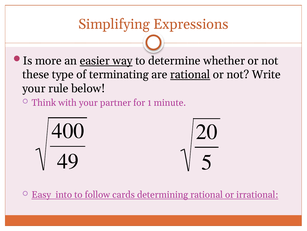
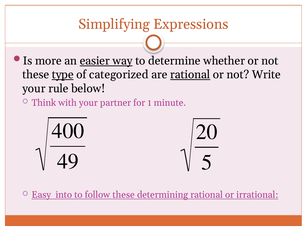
type underline: none -> present (63, 74)
terminating: terminating -> categorized (119, 74)
follow cards: cards -> these (124, 194)
